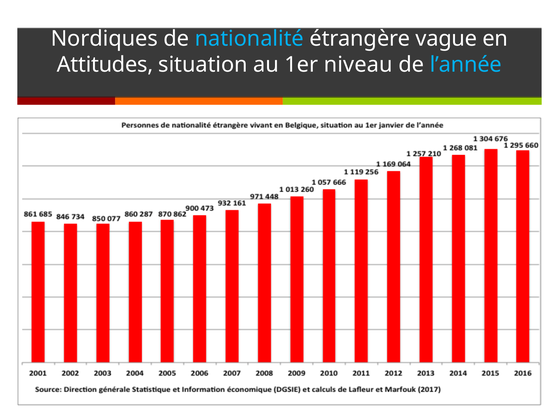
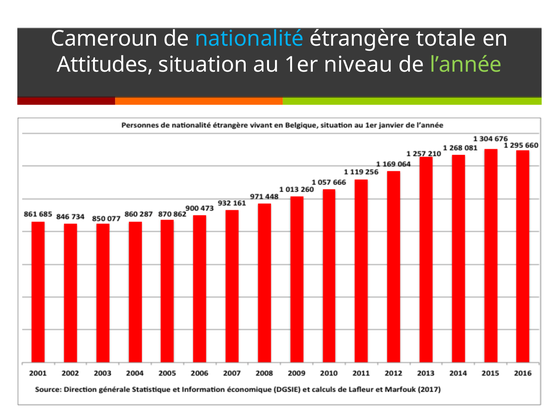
Nordiques: Nordiques -> Cameroun (104, 39)
vague: vague -> totale (446, 39)
l’année colour: light blue -> light green (466, 65)
